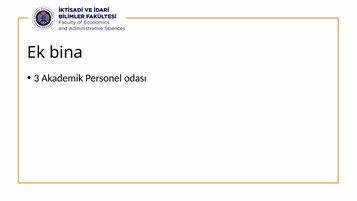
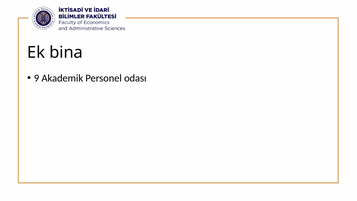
3: 3 -> 9 (37, 78)
